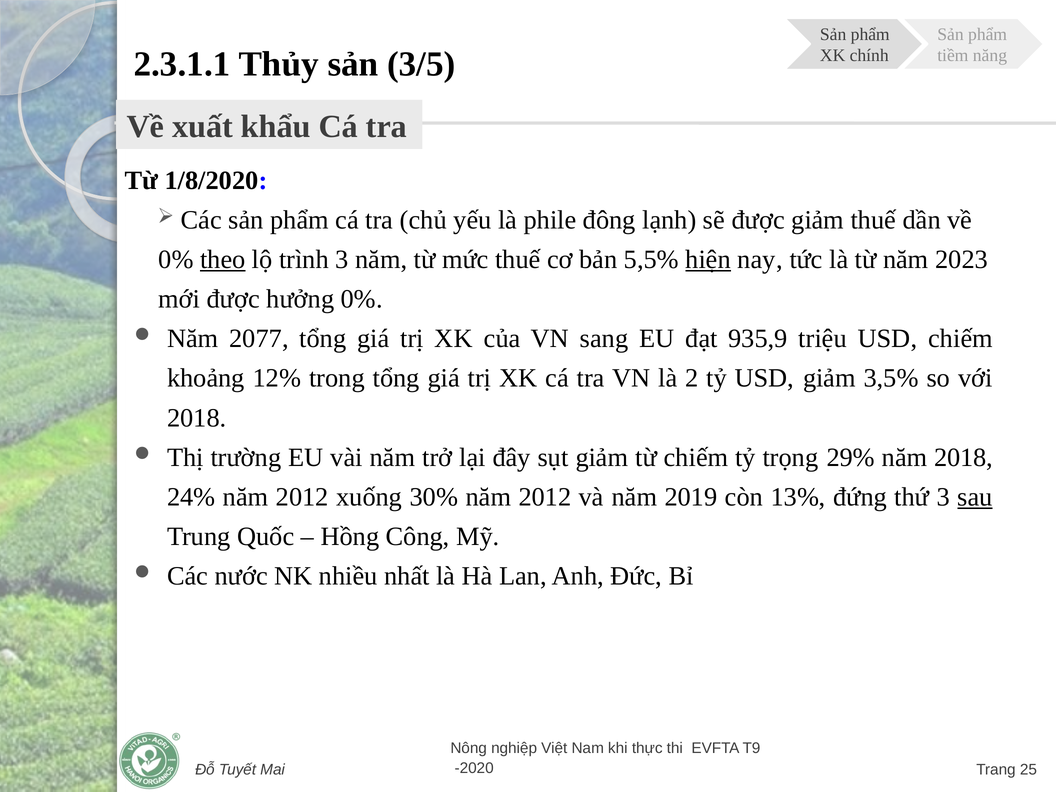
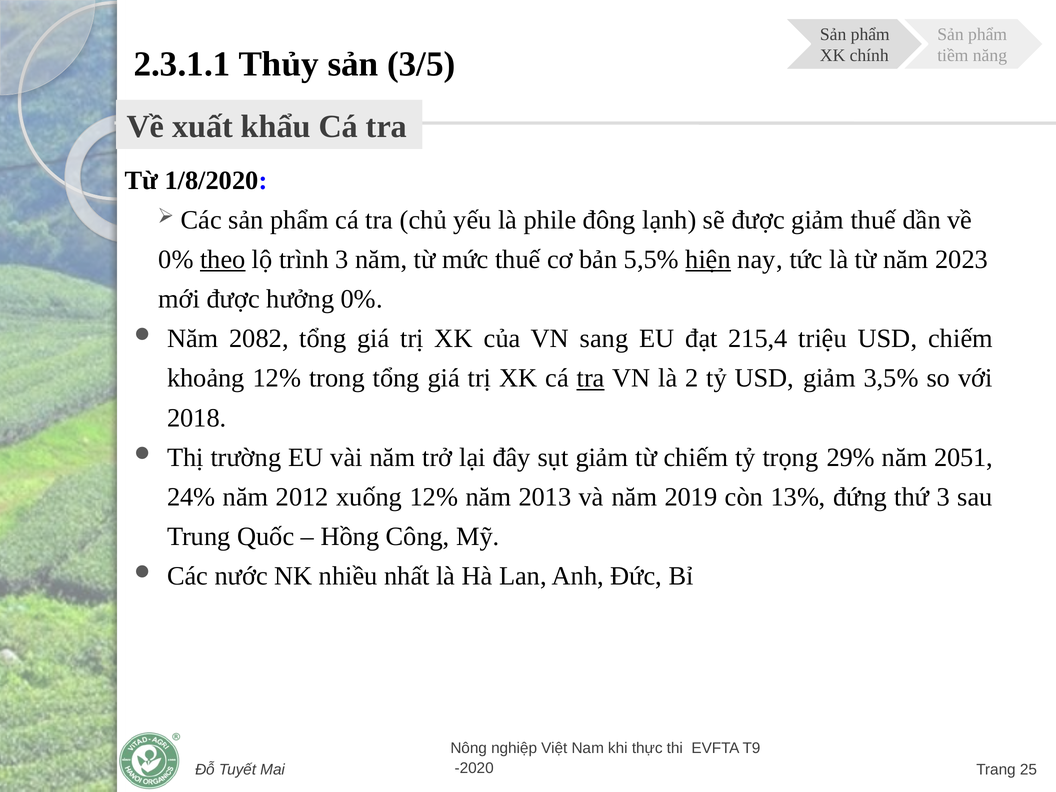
2077: 2077 -> 2082 (259, 339)
935,9: 935,9 -> 215,4 (758, 339)
tra underline: none -> present (591, 378)
năm 2018: 2018 -> 2051 (964, 457)
xuống 30%: 30% -> 12% (434, 497)
2012: 2012 -> 2013 (545, 497)
sau underline: present -> none (975, 497)
